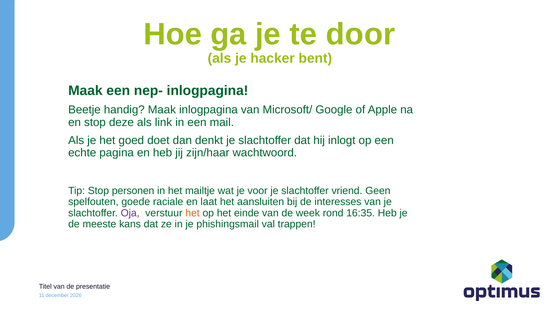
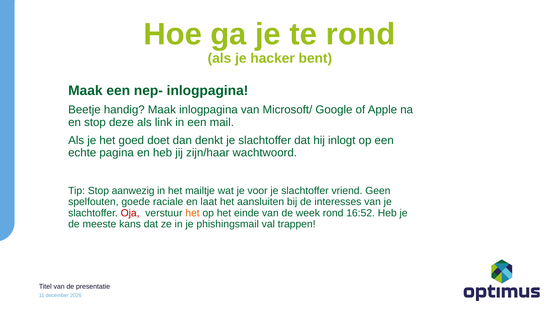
te door: door -> rond (361, 34)
personen: personen -> aanwezig (133, 191)
Oja colour: purple -> red (130, 213)
16:35: 16:35 -> 16:52 (361, 213)
